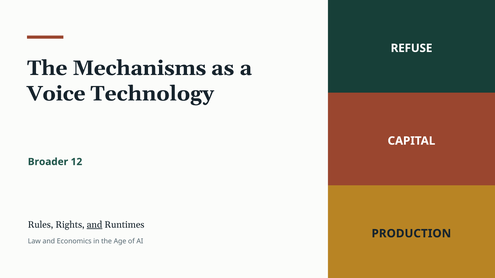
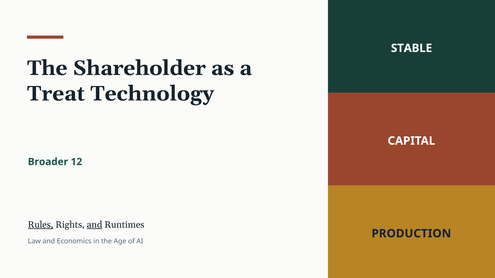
REFUSE: REFUSE -> STABLE (412, 48)
Mechanisms: Mechanisms -> Shareholder (139, 68)
Voice: Voice -> Treat (56, 94)
Rules underline: none -> present (41, 225)
